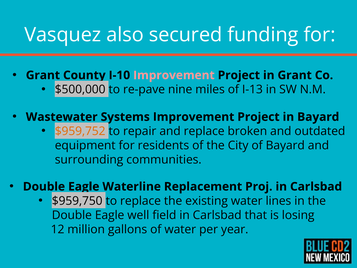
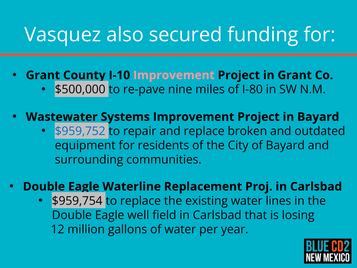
I-13: I-13 -> I-80 (252, 89)
$959,752 colour: orange -> blue (80, 131)
$959,750: $959,750 -> $959,754 (77, 201)
